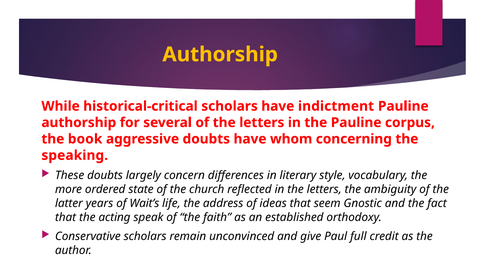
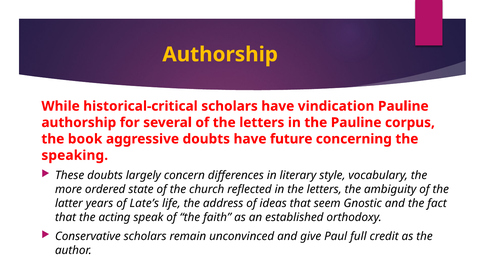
indictment: indictment -> vindication (336, 106)
whom: whom -> future (291, 139)
Wait’s: Wait’s -> Late’s (144, 203)
